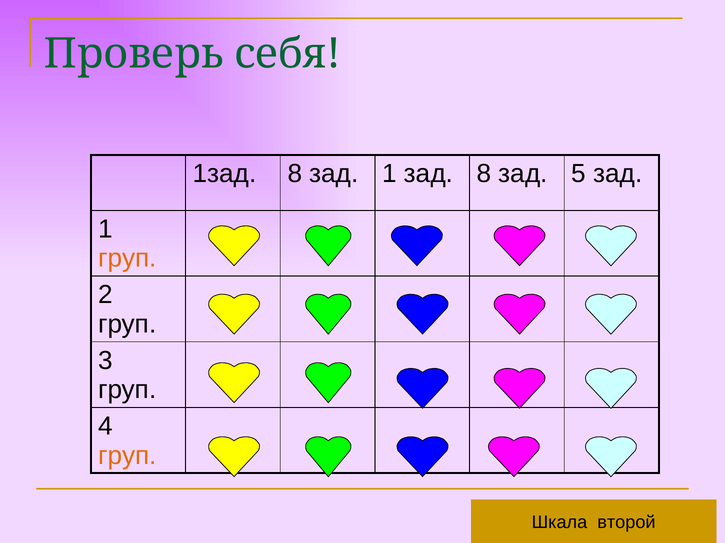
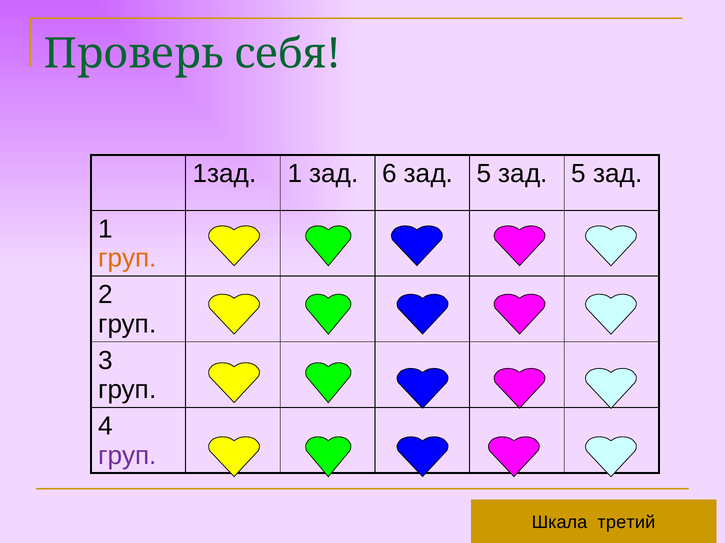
1зад 8: 8 -> 1 (295, 174)
1: 1 -> 6 (389, 174)
8: 8 -> 5 (484, 174)
груп colour: orange -> purple (127, 456)
второй: второй -> третий (626, 523)
